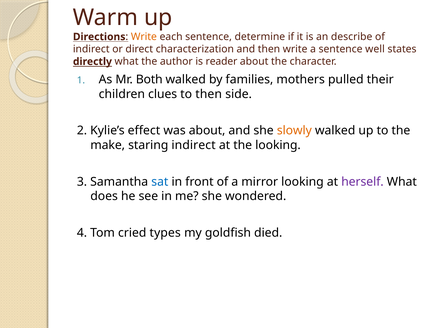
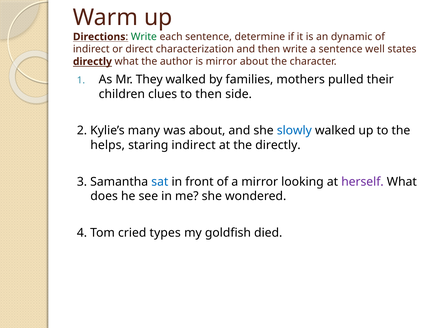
Write colour: orange -> green (144, 37)
describe: describe -> dynamic (352, 37)
is reader: reader -> mirror (221, 62)
Both: Both -> They (149, 80)
effect: effect -> many (144, 131)
slowly colour: orange -> blue (294, 131)
make: make -> helps (108, 145)
the looking: looking -> directly (278, 145)
